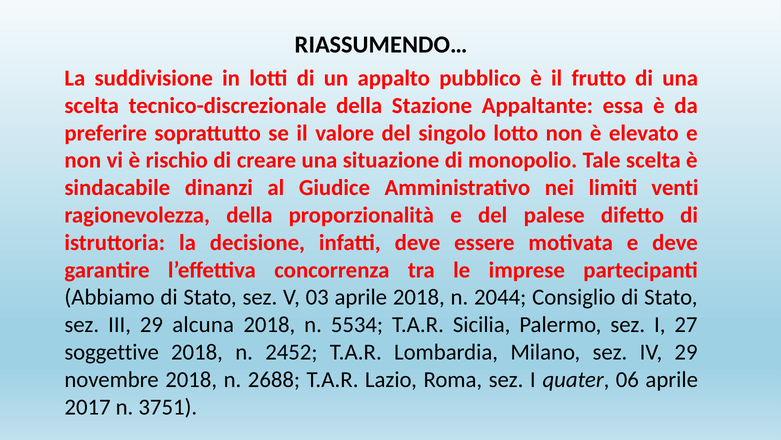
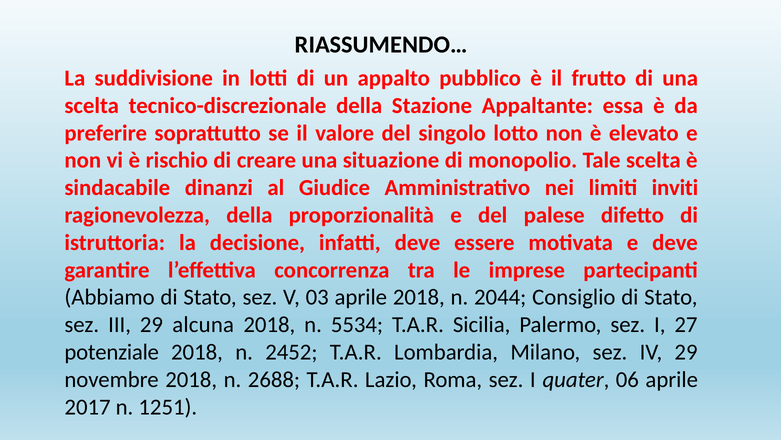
venti: venti -> inviti (675, 188)
soggettive: soggettive -> potenziale (112, 352)
3751: 3751 -> 1251 (168, 406)
